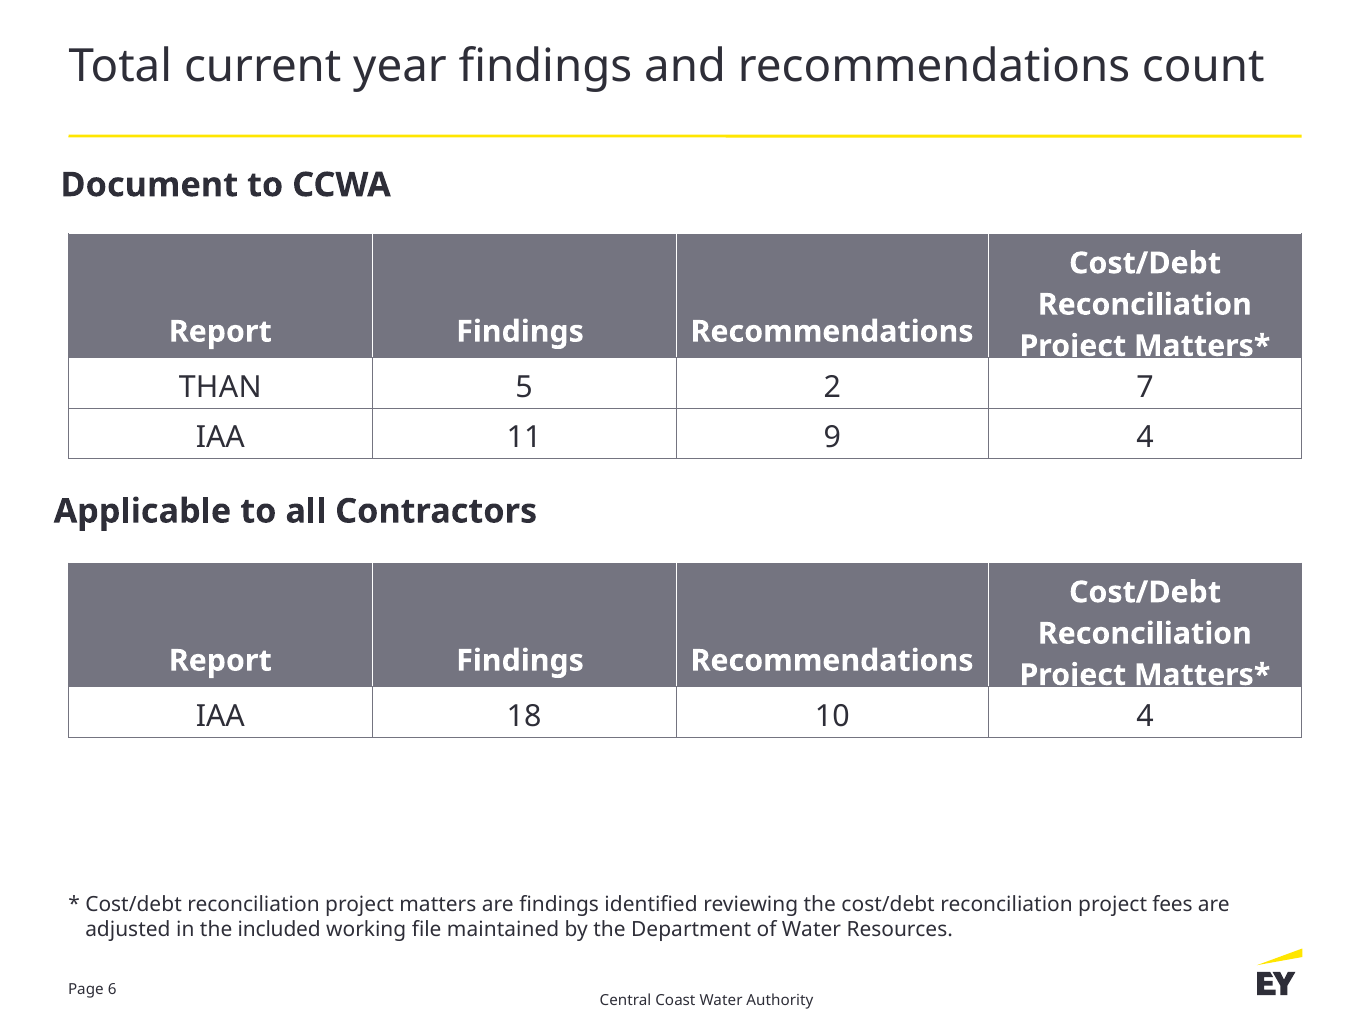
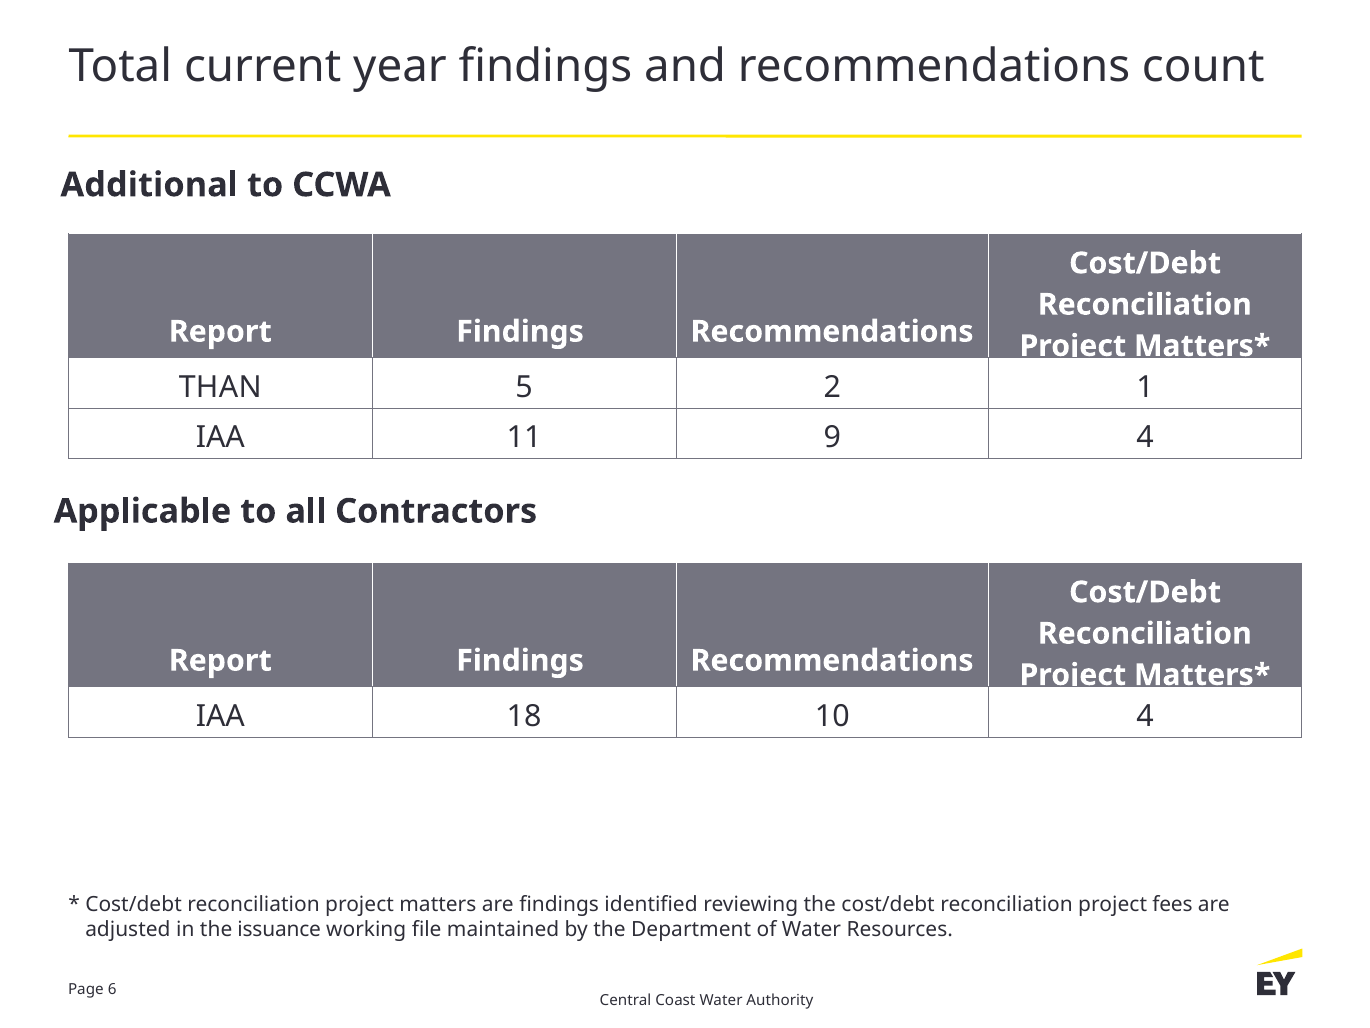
Document: Document -> Additional (149, 185)
7: 7 -> 1 (1145, 387)
included: included -> issuance (279, 929)
